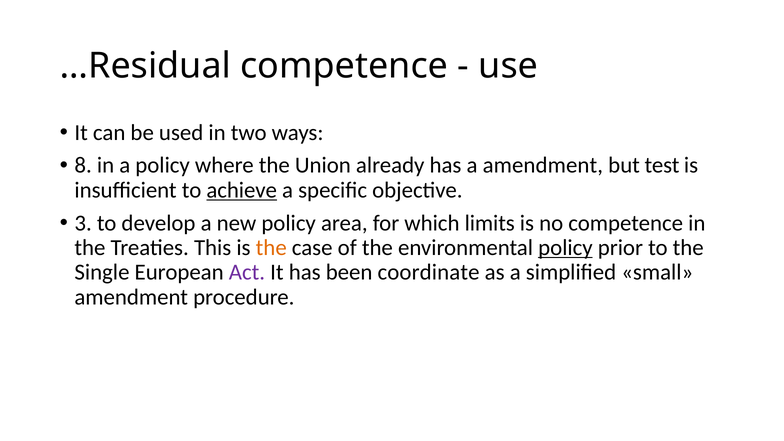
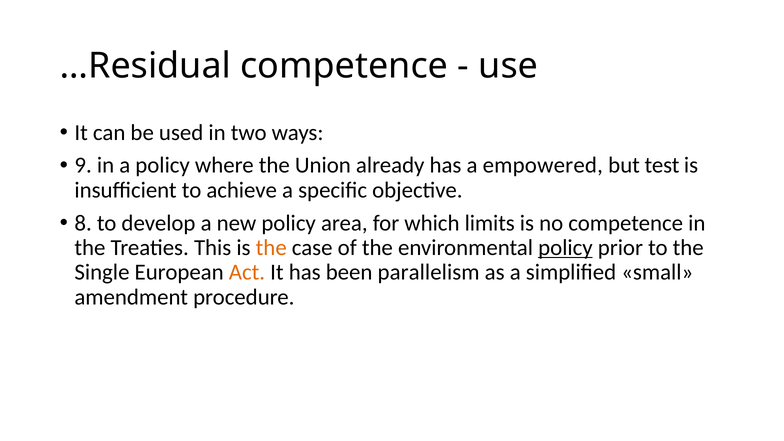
8: 8 -> 9 (83, 165)
a amendment: amendment -> empowered (543, 165)
achieve underline: present -> none (242, 190)
3: 3 -> 8 (83, 223)
Act colour: purple -> orange (247, 272)
coordinate: coordinate -> parallelism (429, 272)
